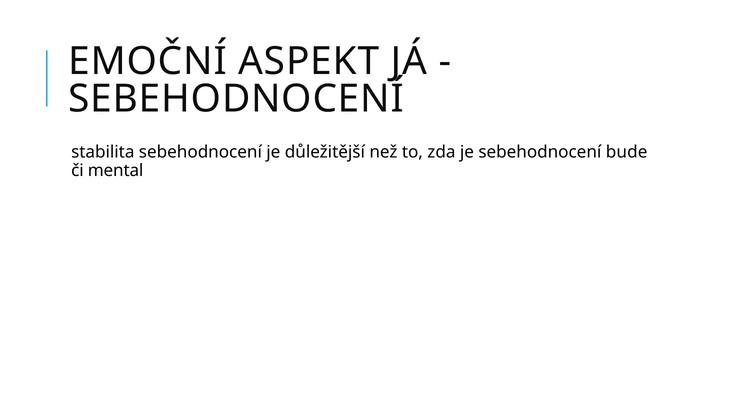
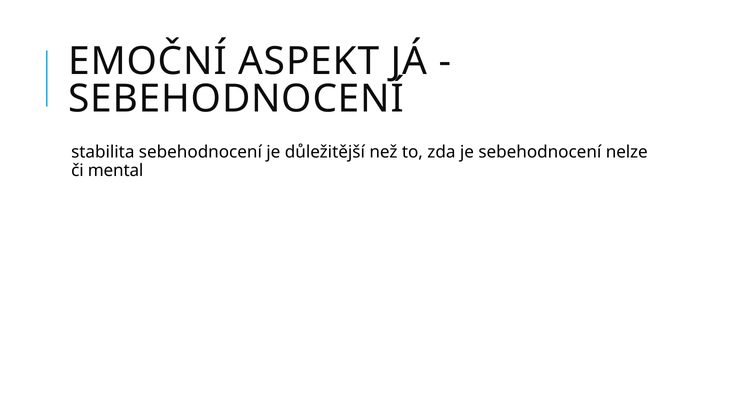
bude: bude -> nelze (627, 152)
